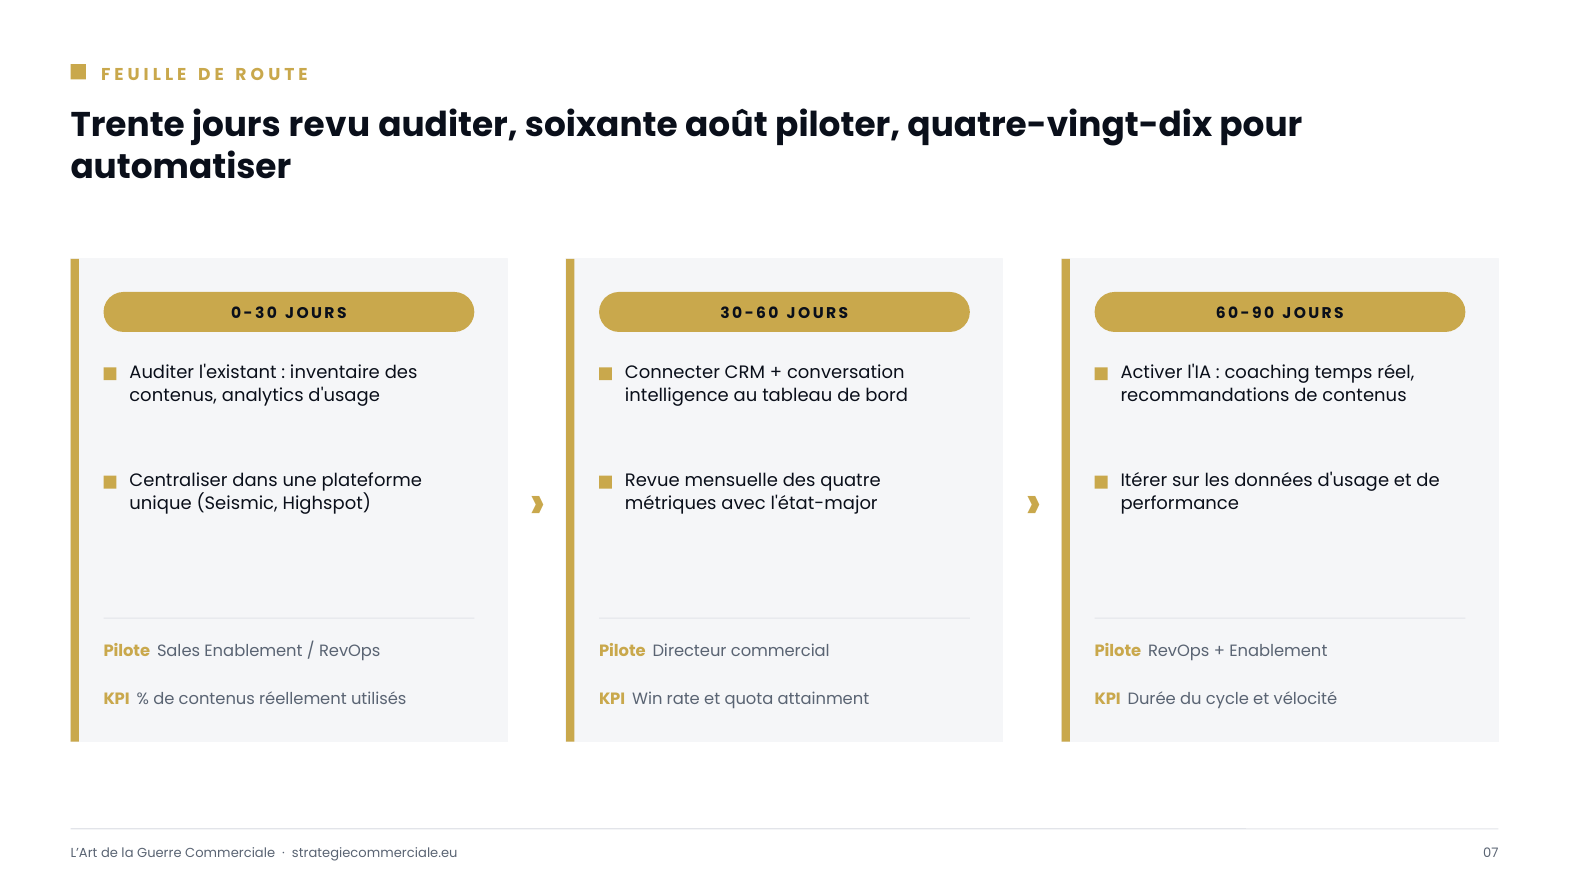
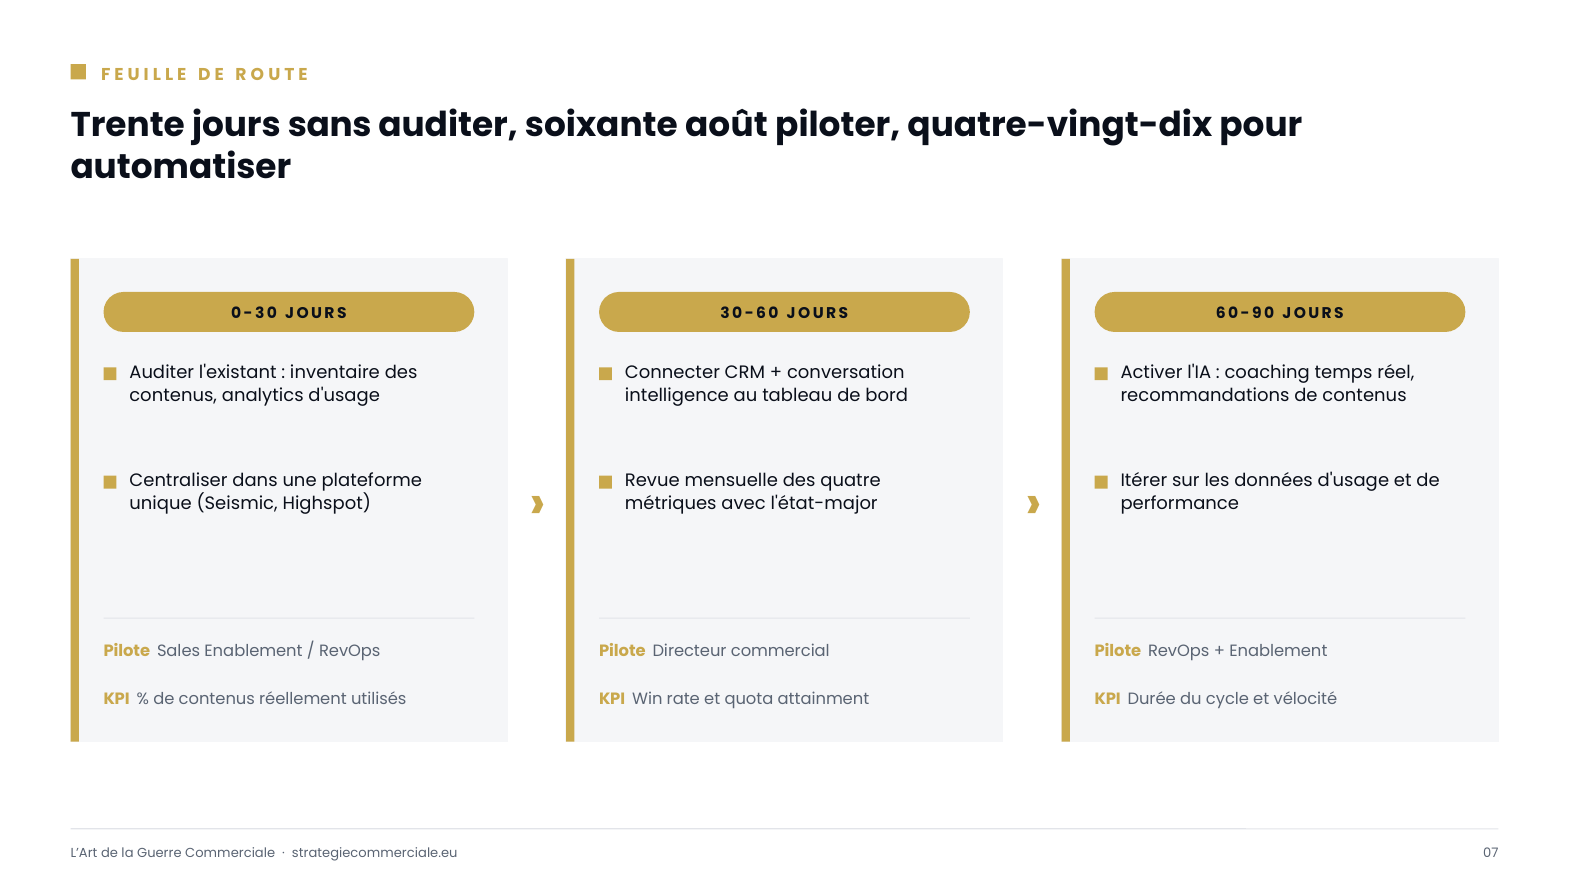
revu: revu -> sans (330, 125)
